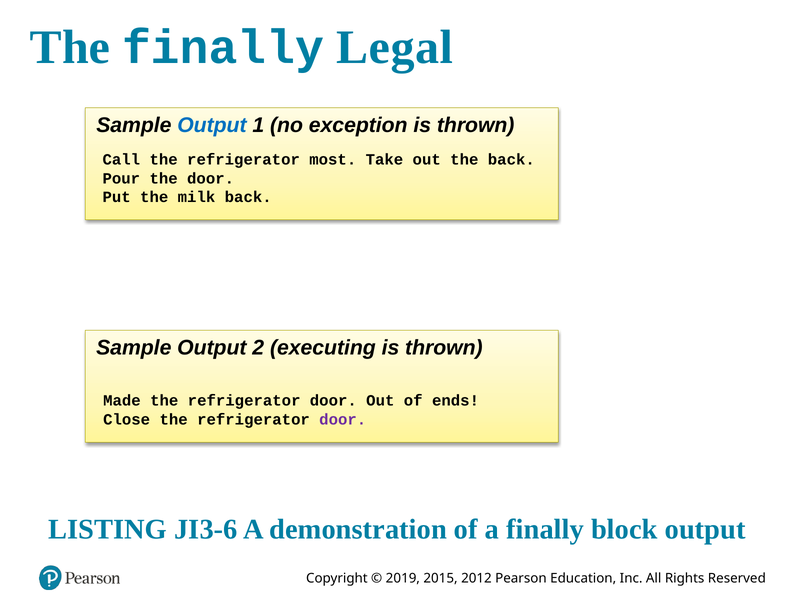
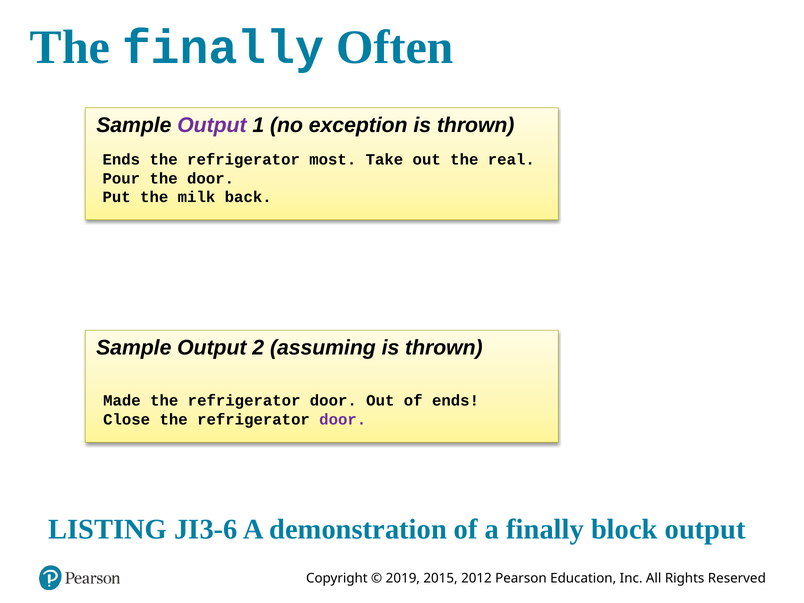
Legal: Legal -> Often (395, 47)
Output colour: blue -> purple (212, 125)
Call: Call -> Ends (121, 160)
the back: back -> real (511, 160)
executing: executing -> assuming (323, 348)
